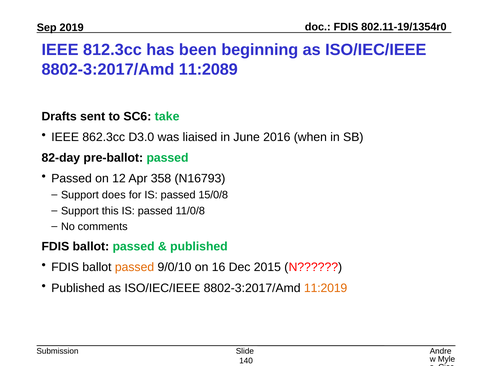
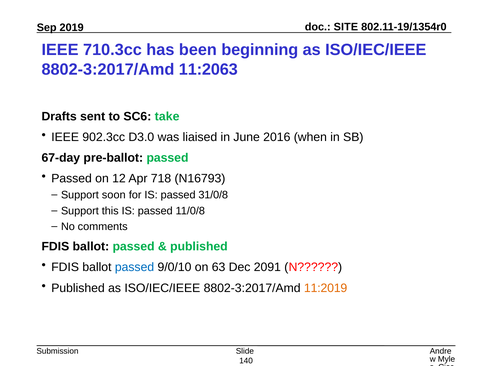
FDIS: FDIS -> SITE (346, 27)
812.3cc: 812.3cc -> 710.3cc (112, 50)
11:2089: 11:2089 -> 11:2063 (208, 69)
862.3cc: 862.3cc -> 902.3cc (104, 137)
82-day: 82-day -> 67-day (61, 158)
358: 358 -> 718 (161, 179)
does: does -> soon (114, 195)
15/0/8: 15/0/8 -> 31/0/8 (213, 195)
passed colour: orange -> blue (135, 267)
16: 16 -> 63 (219, 267)
2015: 2015 -> 2091 (267, 267)
